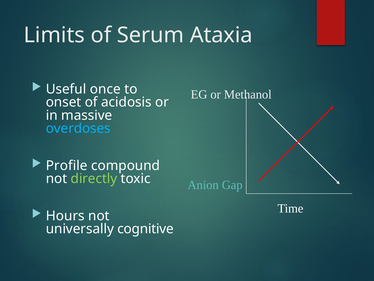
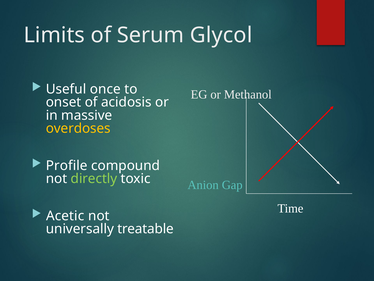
Ataxia: Ataxia -> Glycol (221, 35)
overdoses colour: light blue -> yellow (78, 128)
Hours: Hours -> Acetic (65, 215)
cognitive: cognitive -> treatable (146, 229)
